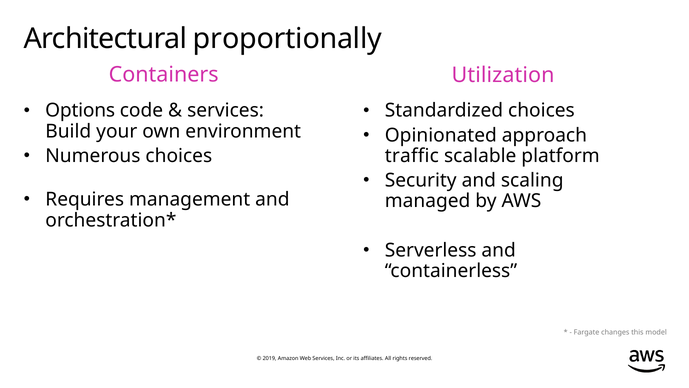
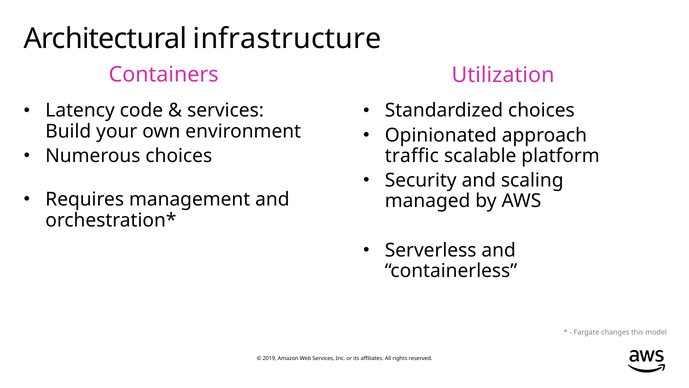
proportionally: proportionally -> infrastructure (287, 39)
Options: Options -> Latency (80, 111)
